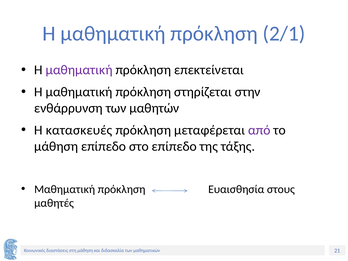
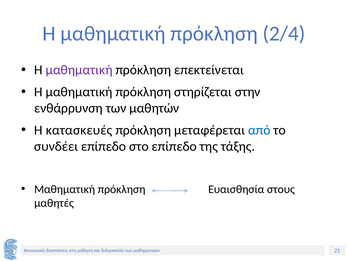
2/1: 2/1 -> 2/4 (284, 34)
από colour: purple -> blue (259, 130)
μάθηση: μάθηση -> συνδέει (56, 146)
